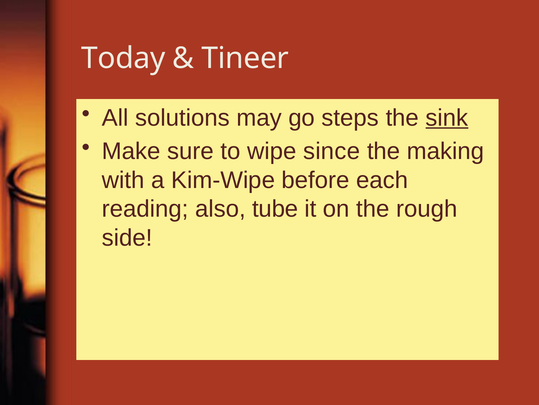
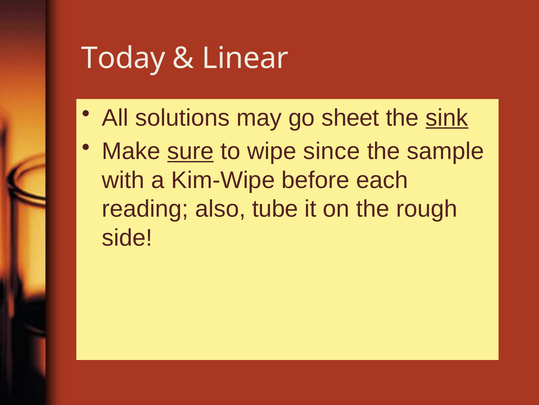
Tineer: Tineer -> Linear (245, 58)
steps: steps -> sheet (350, 118)
sure underline: none -> present (191, 151)
making: making -> sample (446, 151)
